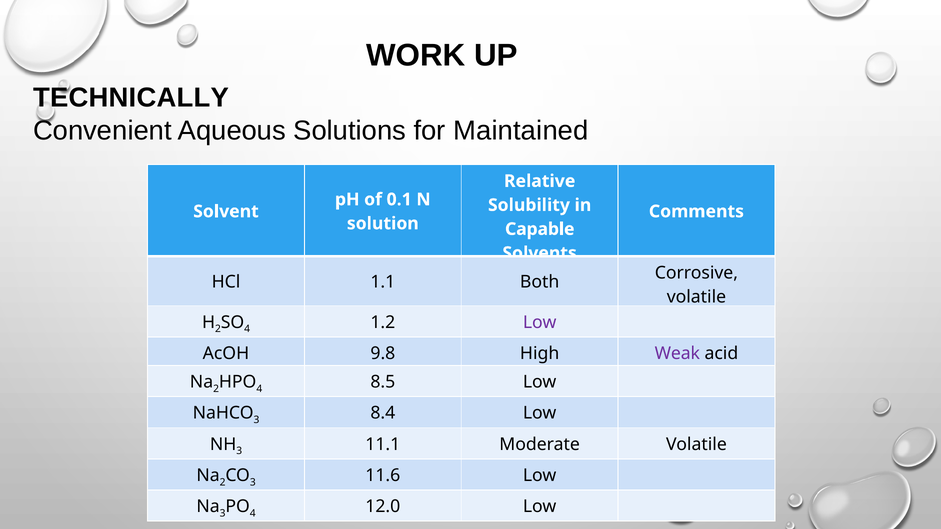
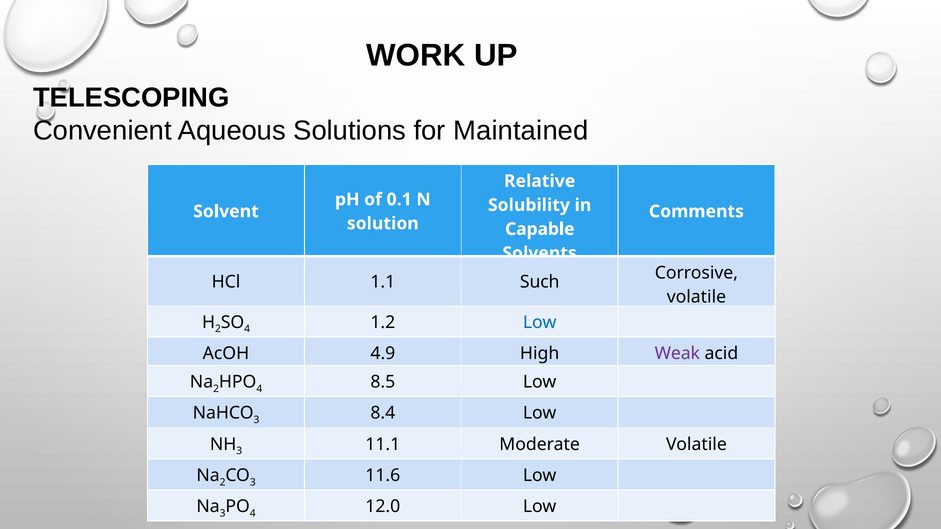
TECHNICALLY: TECHNICALLY -> TELESCOPING (131, 98)
Both: Both -> Such (540, 282)
Low colour: purple -> blue (540, 322)
9.8: 9.8 -> 4.9 (383, 354)
